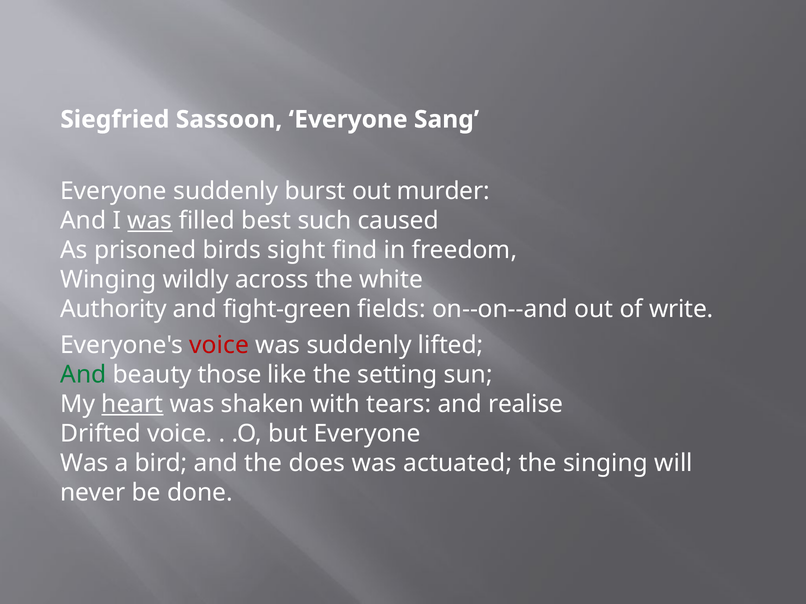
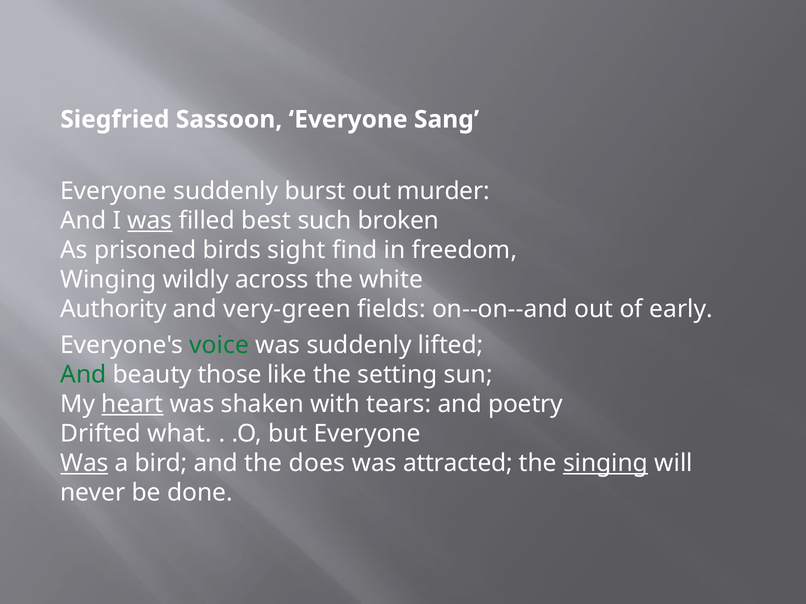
caused: caused -> broken (398, 221)
fight-green: fight-green -> very-green (287, 309)
write: write -> early (681, 309)
voice colour: red -> green (219, 345)
realise: realise -> poetry (526, 404)
Drifted voice: voice -> what (180, 434)
Was underline: none -> present (84, 463)
actuated: actuated -> attracted (458, 463)
singing underline: none -> present (606, 463)
